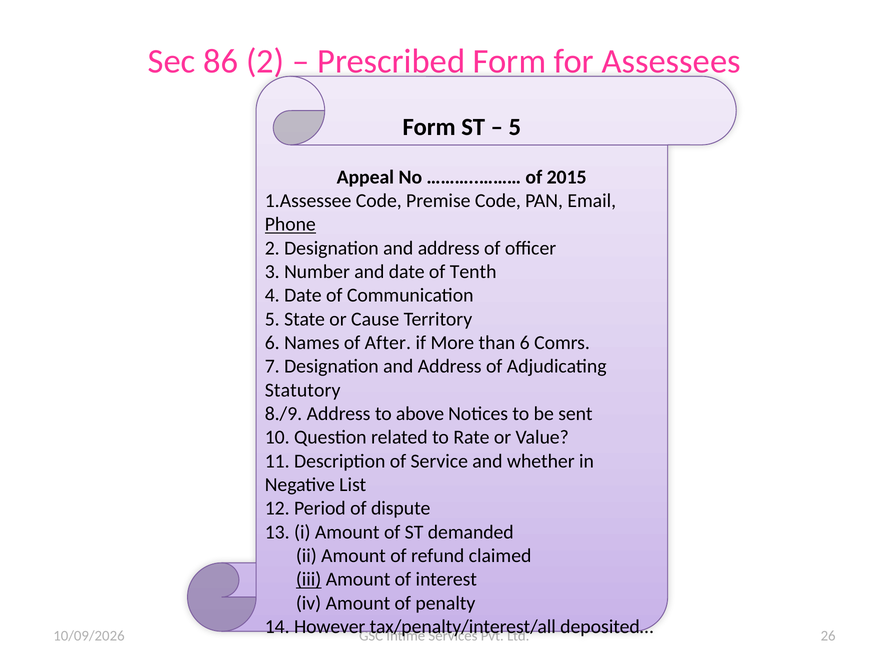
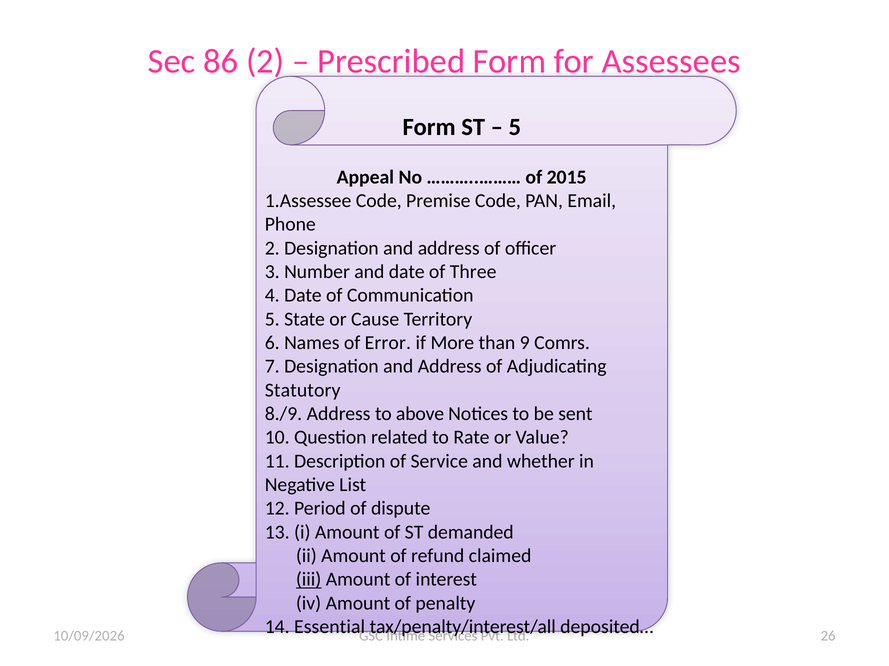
Phone underline: present -> none (290, 225)
Tenth: Tenth -> Three (473, 272)
After: After -> Error (388, 343)
than 6: 6 -> 9 (525, 343)
However: However -> Essential (330, 627)
